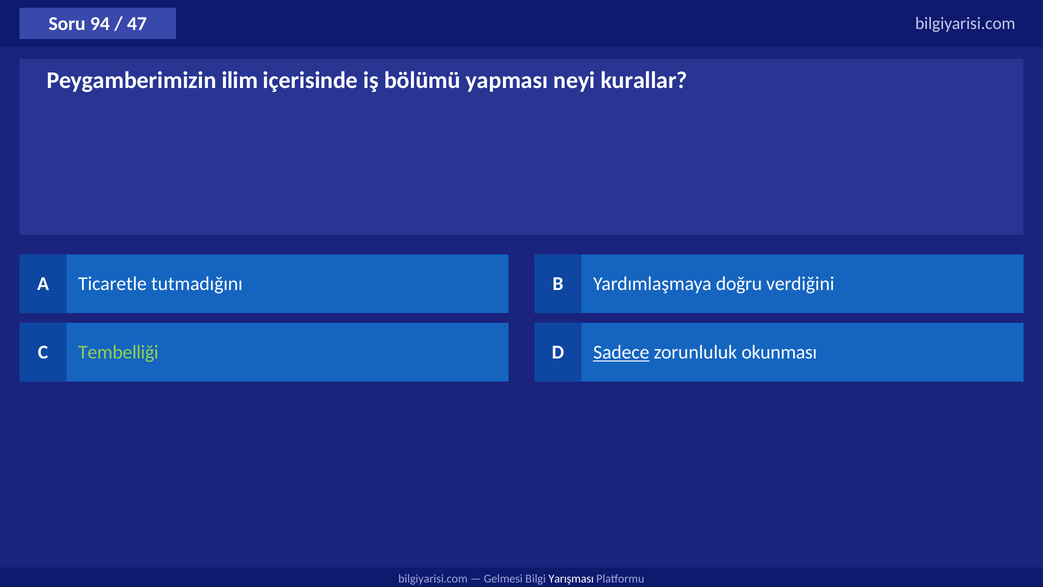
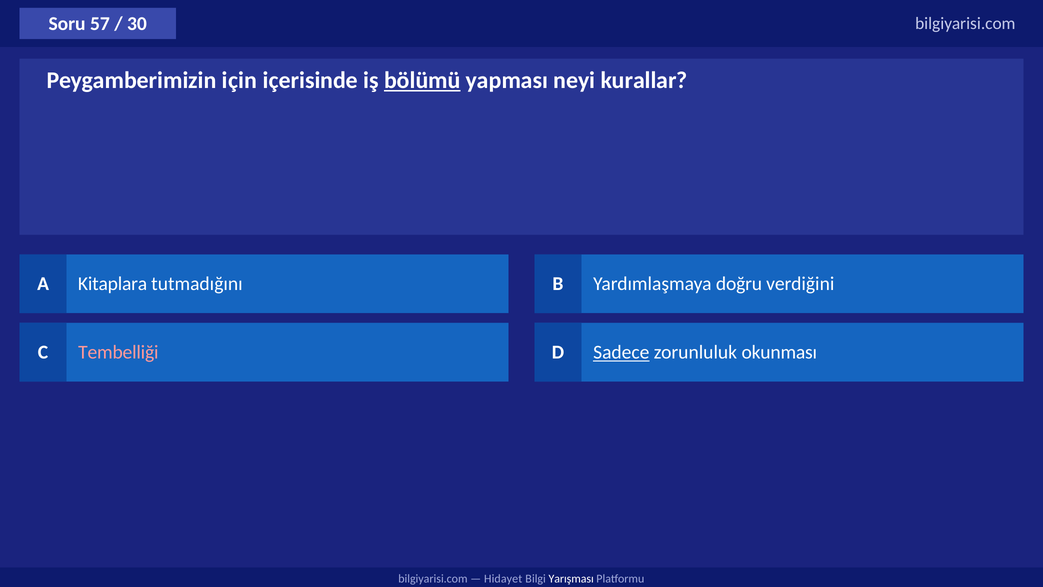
94: 94 -> 57 (100, 24)
47: 47 -> 30 (137, 24)
ilim: ilim -> için (240, 80)
bölümü underline: none -> present (422, 80)
Ticaretle: Ticaretle -> Kitaplara (113, 284)
Tembelliği colour: light green -> pink (118, 352)
Gelmesi: Gelmesi -> Hidayet (503, 579)
